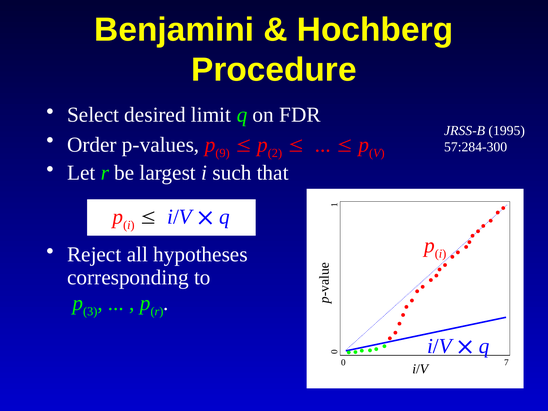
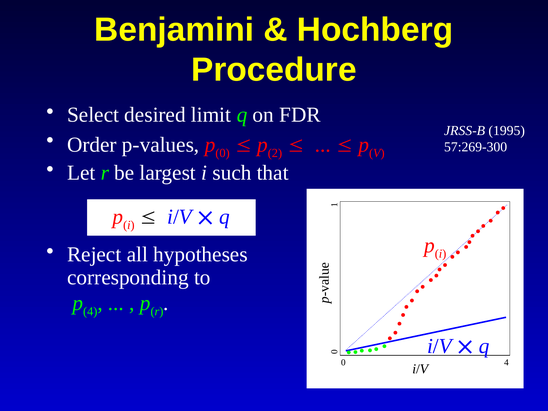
9: 9 -> 0 (223, 153)
57:284-300: 57:284-300 -> 57:269-300 (476, 147)
3: 3 -> 4 (90, 311)
0 7: 7 -> 4 (506, 363)
